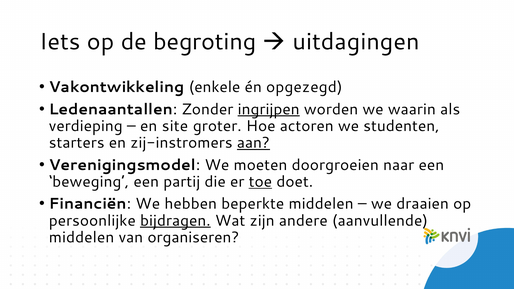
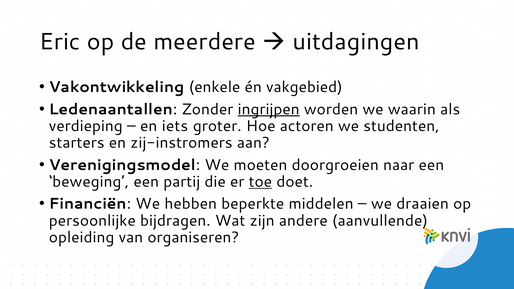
Iets: Iets -> Eric (60, 42)
begroting: begroting -> meerdere (205, 42)
opgezegd: opgezegd -> vakgebied (304, 87)
site: site -> iets (175, 126)
aan underline: present -> none (253, 143)
bijdragen underline: present -> none (175, 221)
middelen: middelen -> opleiding (82, 237)
